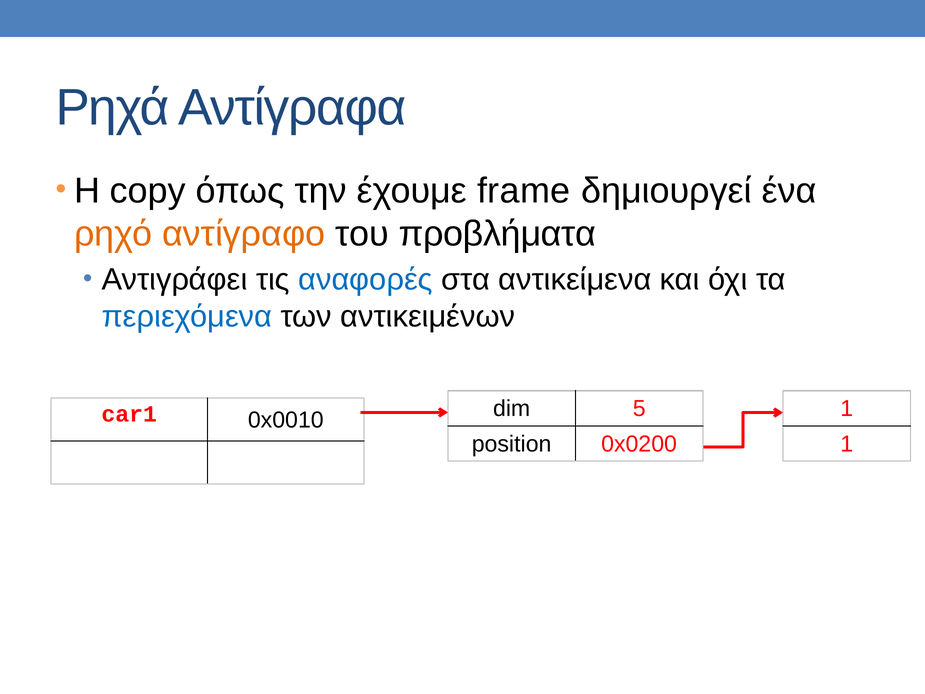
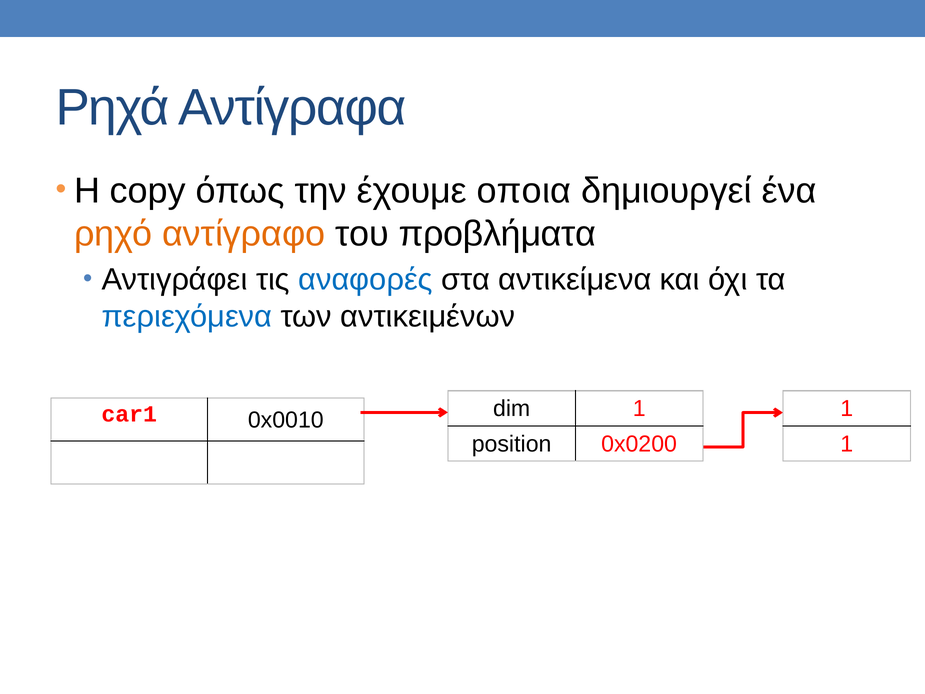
frame: frame -> οποια (524, 191)
dim 5: 5 -> 1 (639, 409)
